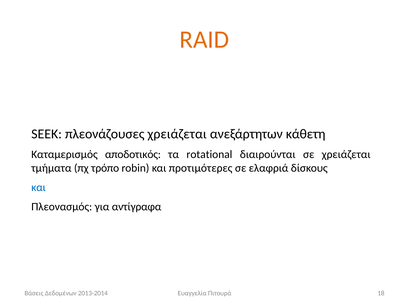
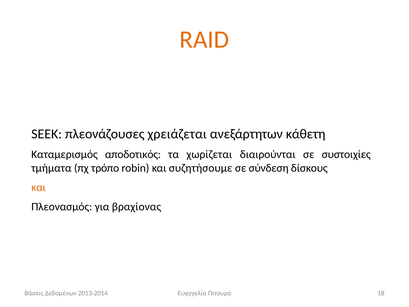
rotational: rotational -> χωρίζεται (209, 154)
σε χρειάζεται: χρειάζεται -> συστοιχίες (346, 154)
προτιμότερες: προτιμότερες -> συζητήσουμε (201, 168)
ελαφριά: ελαφριά -> σύνδεση (269, 168)
και colour: blue -> orange (39, 187)
αντίγραφα: αντίγραφα -> βραχίονας (137, 207)
